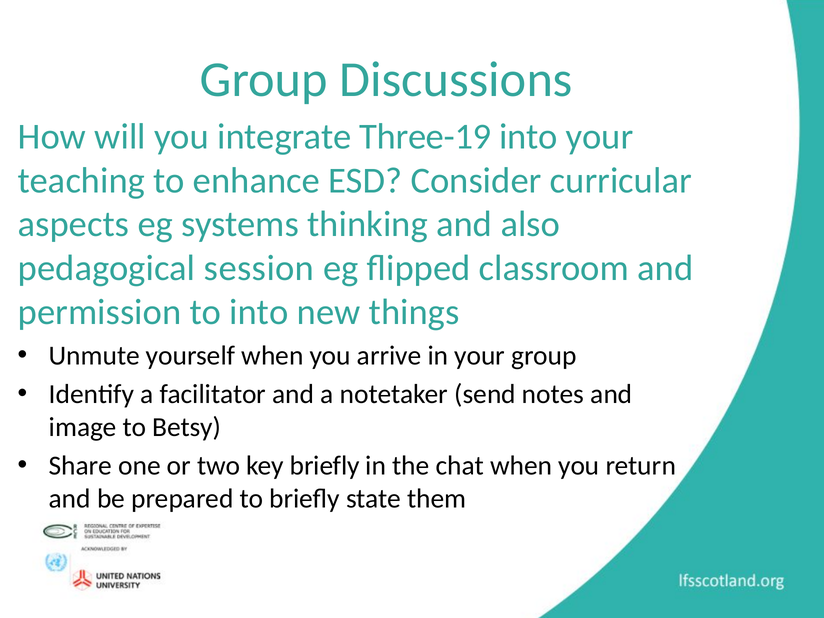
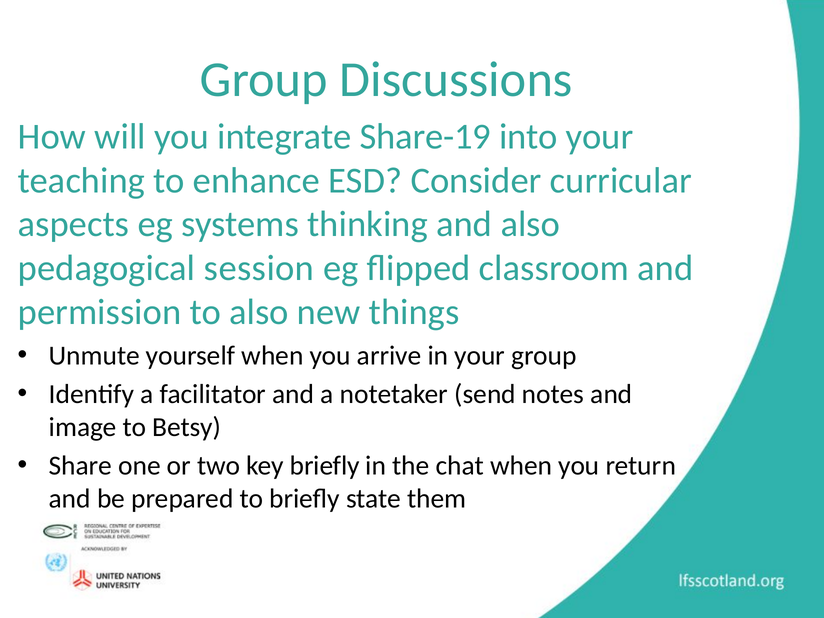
Three-19: Three-19 -> Share-19 (425, 136)
to into: into -> also (259, 312)
